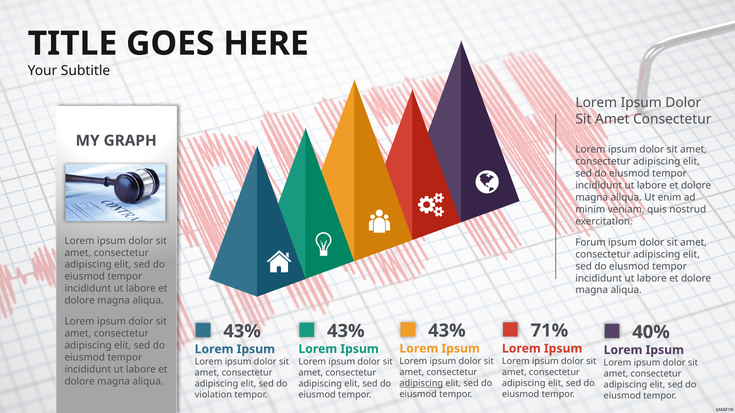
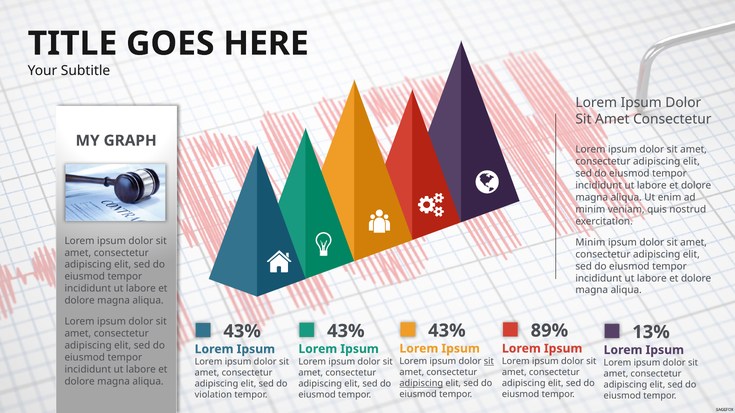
Forum: Forum -> Minim (590, 243)
71%: 71% -> 89% (549, 331)
40%: 40% -> 13% (651, 332)
sit underline: none -> present (489, 362)
